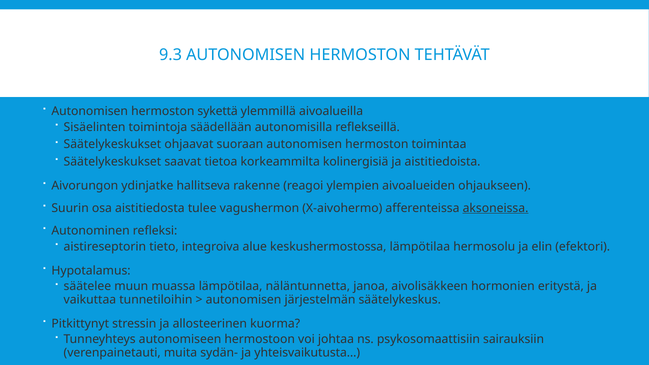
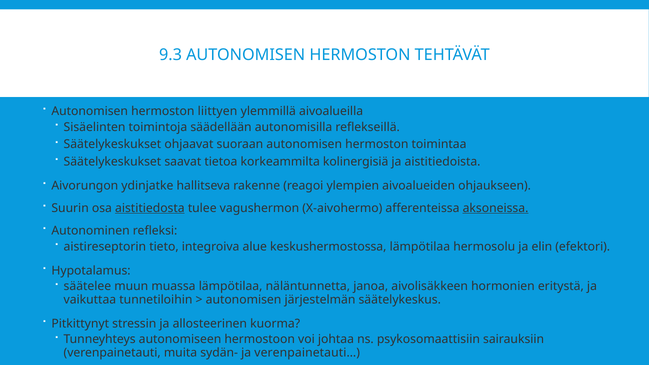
sykettä: sykettä -> liittyen (217, 111)
aistitiedosta underline: none -> present (150, 208)
yhteisvaikutusta…: yhteisvaikutusta… -> verenpainetauti… (307, 353)
